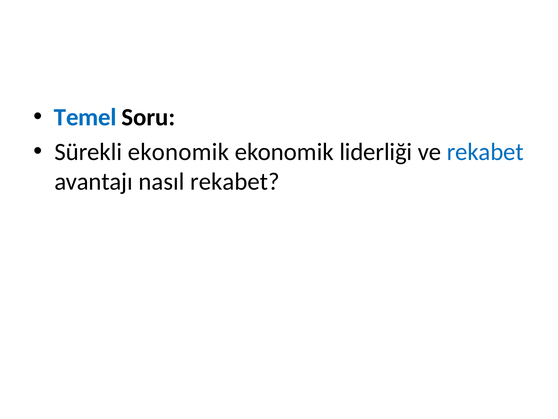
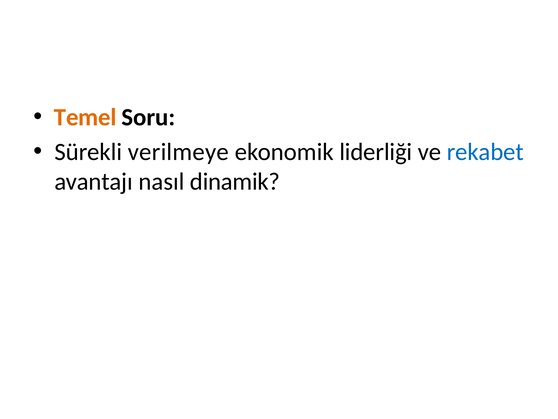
Temel colour: blue -> orange (85, 117)
Sürekli ekonomik: ekonomik -> verilmeye (178, 152)
nasıl rekabet: rekabet -> dinamik (235, 182)
